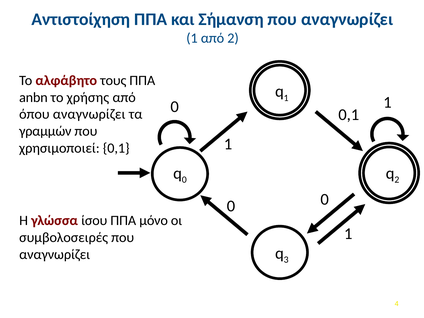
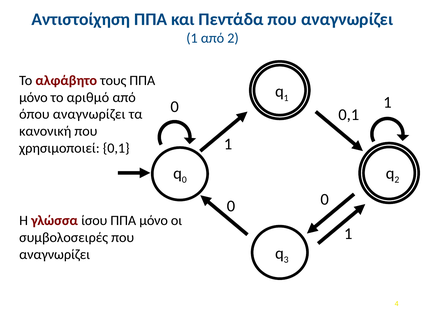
Σήμανση: Σήμανση -> Πεντάδα (231, 19)
anbn: anbn -> μόνο (33, 97)
χρήσης: χρήσης -> αριθμό (88, 97)
γραμμών: γραμμών -> κανονική (45, 131)
